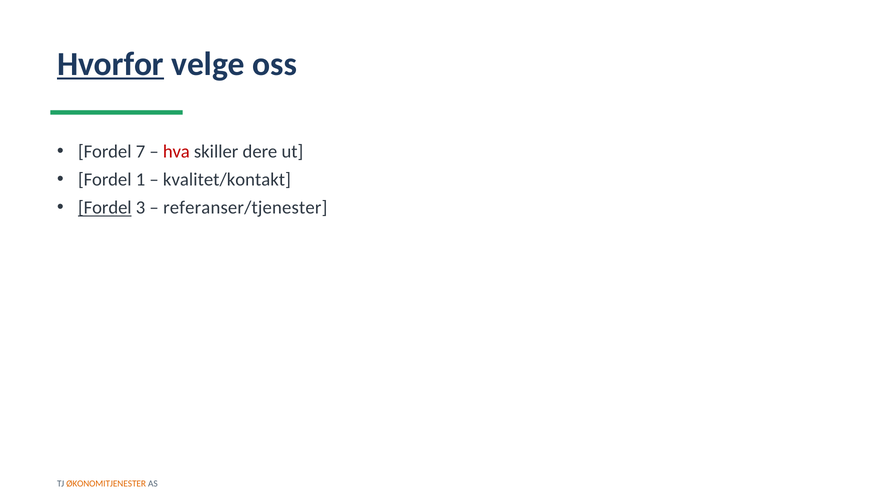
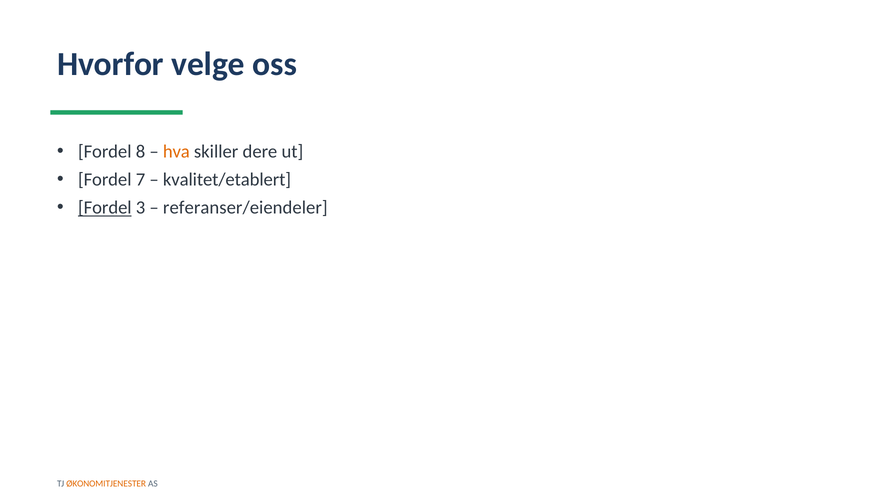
Hvorfor underline: present -> none (110, 64)
7: 7 -> 8 (141, 152)
hva colour: red -> orange (176, 152)
1: 1 -> 7 (141, 180)
kvalitet/kontakt: kvalitet/kontakt -> kvalitet/etablert (227, 180)
referanser/tjenester: referanser/tjenester -> referanser/eiendeler (245, 208)
